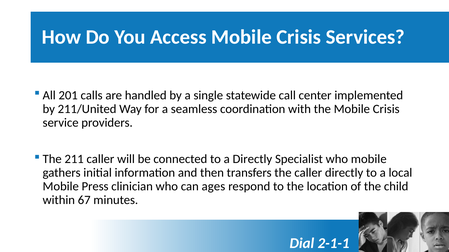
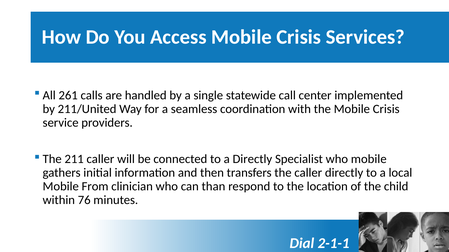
201: 201 -> 261 (68, 96)
Press: Press -> From (95, 187)
ages: ages -> than (213, 187)
67: 67 -> 76 (84, 200)
